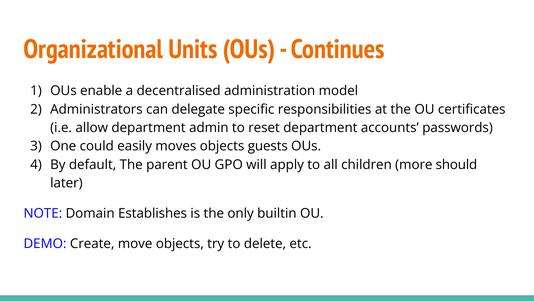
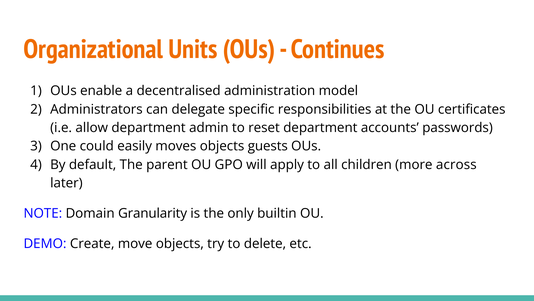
should: should -> across (456, 164)
Establishes: Establishes -> Granularity (153, 213)
